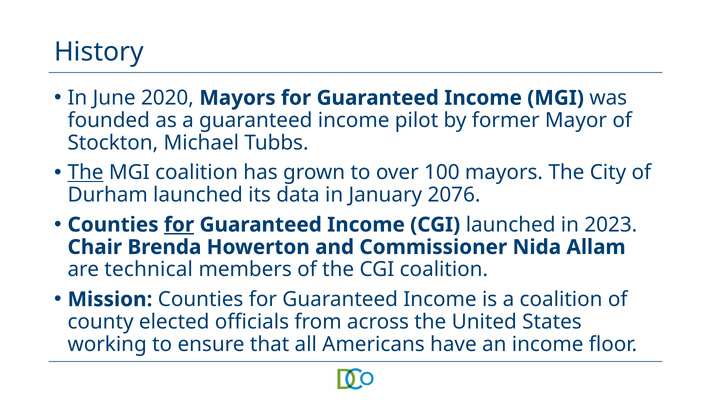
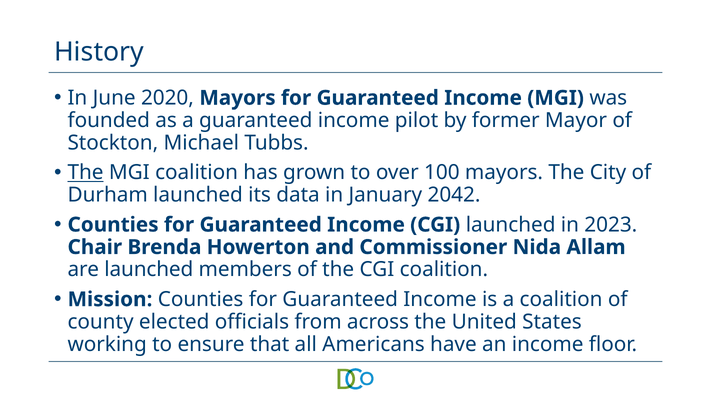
2076: 2076 -> 2042 (454, 195)
for underline: present -> none (179, 225)
are technical: technical -> launched (149, 270)
